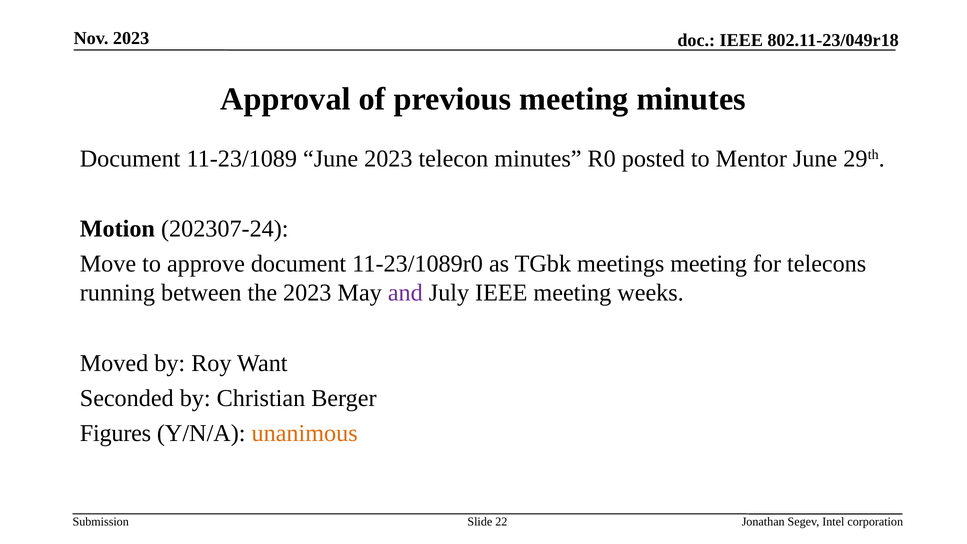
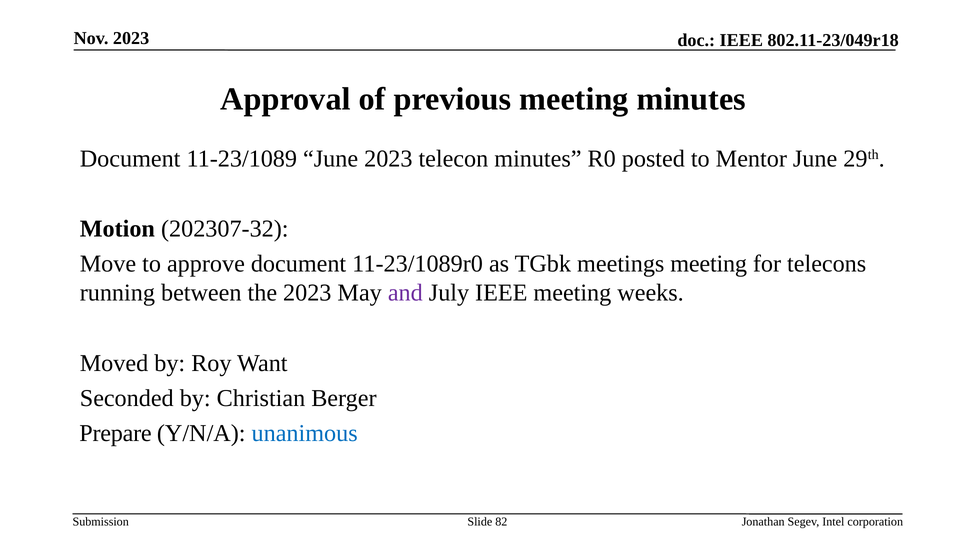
202307-24: 202307-24 -> 202307-32 (225, 229)
Figures: Figures -> Prepare (116, 433)
unanimous colour: orange -> blue (305, 433)
22: 22 -> 82 (501, 522)
